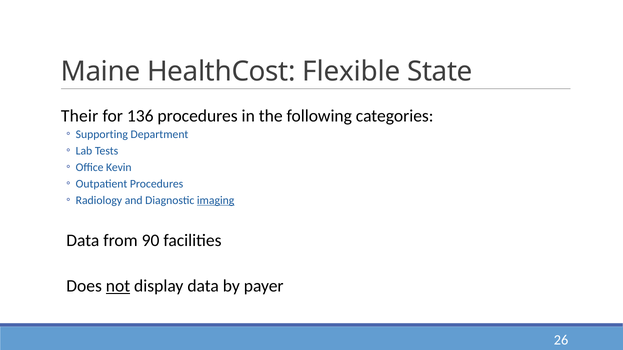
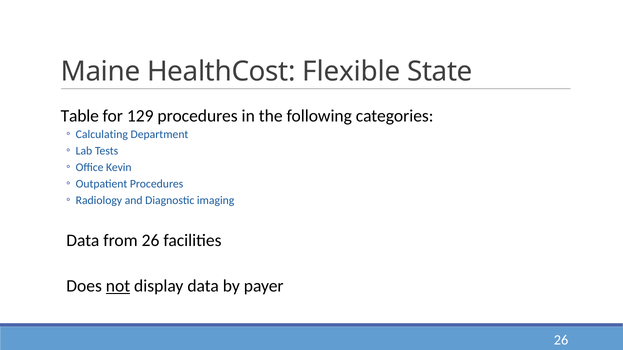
Their: Their -> Table (80, 116)
136: 136 -> 129 (140, 116)
Supporting: Supporting -> Calculating (102, 134)
imaging underline: present -> none (216, 200)
from 90: 90 -> 26 (151, 241)
